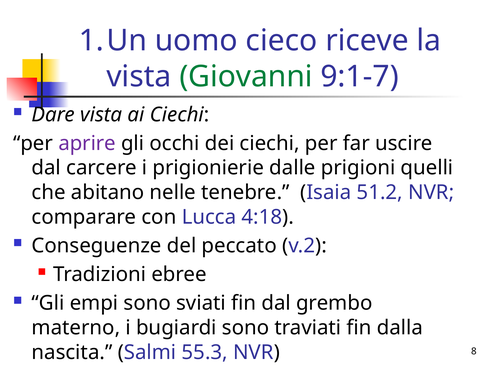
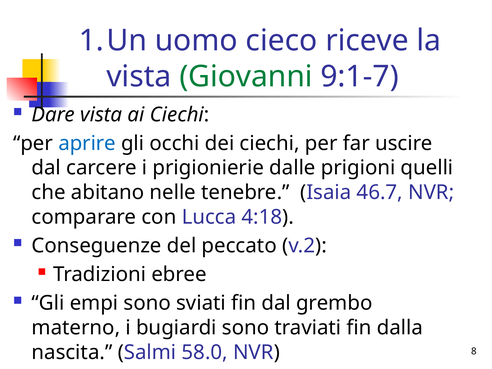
aprire colour: purple -> blue (87, 143)
51.2: 51.2 -> 46.7 (380, 192)
55.3: 55.3 -> 58.0 (205, 352)
